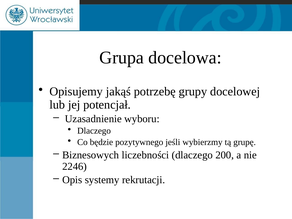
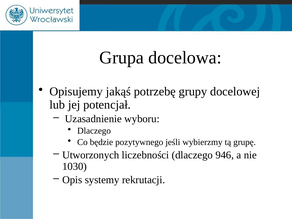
Biznesowych: Biznesowych -> Utworzonych (91, 155)
200: 200 -> 946 (225, 155)
2246: 2246 -> 1030 (75, 166)
